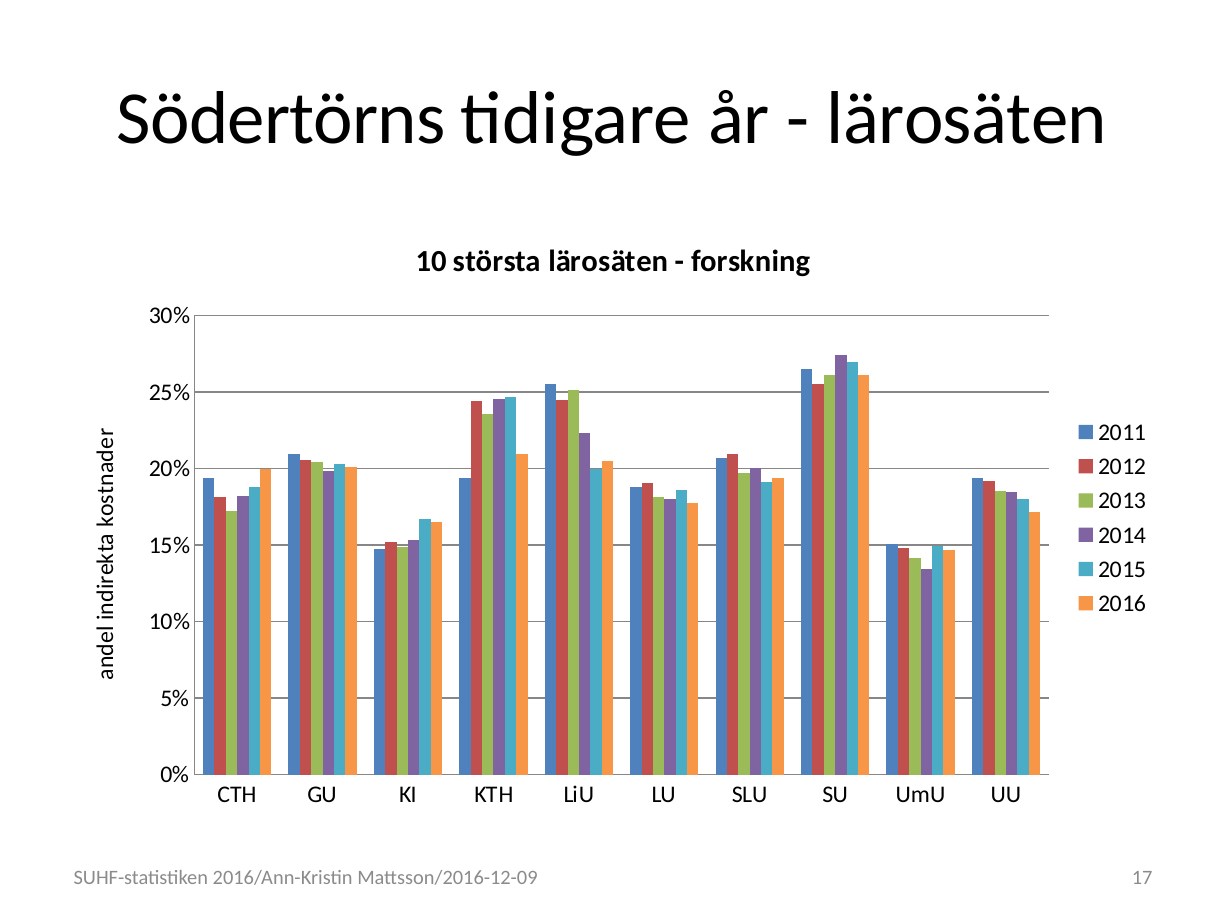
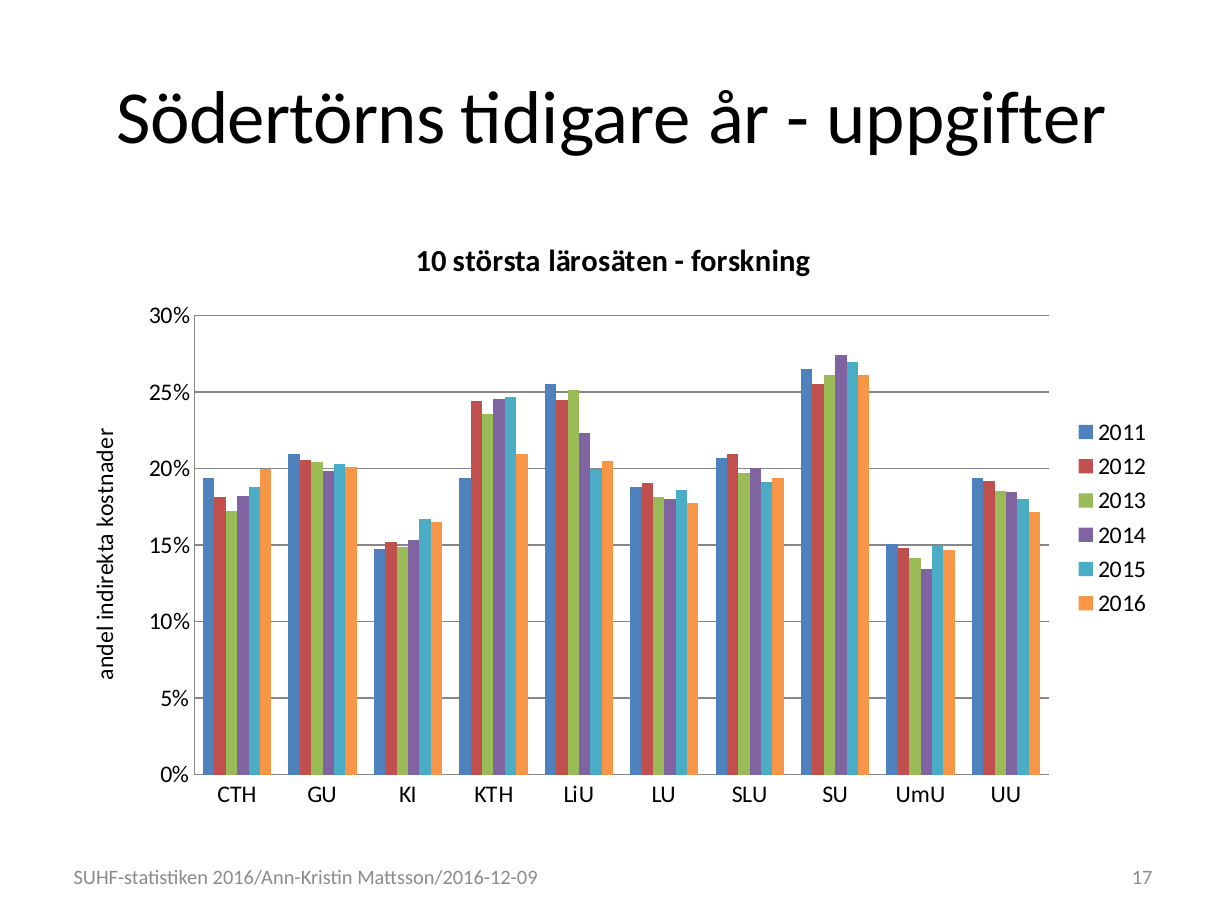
lärosäten: lärosäten -> uppgifter (967, 119)
